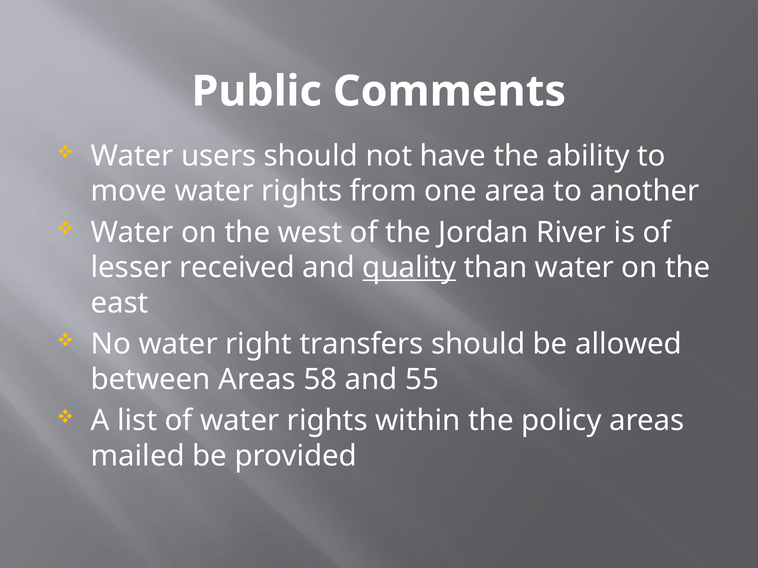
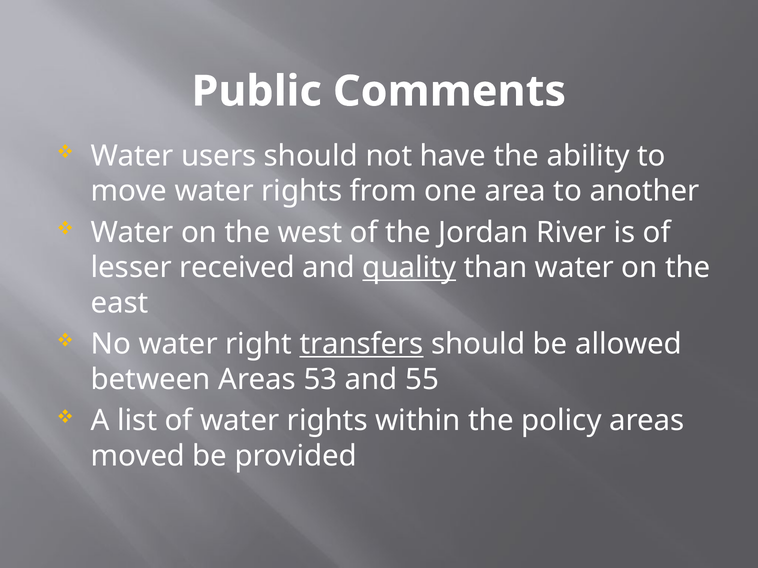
transfers underline: none -> present (362, 344)
58: 58 -> 53 (320, 380)
mailed: mailed -> moved (138, 456)
